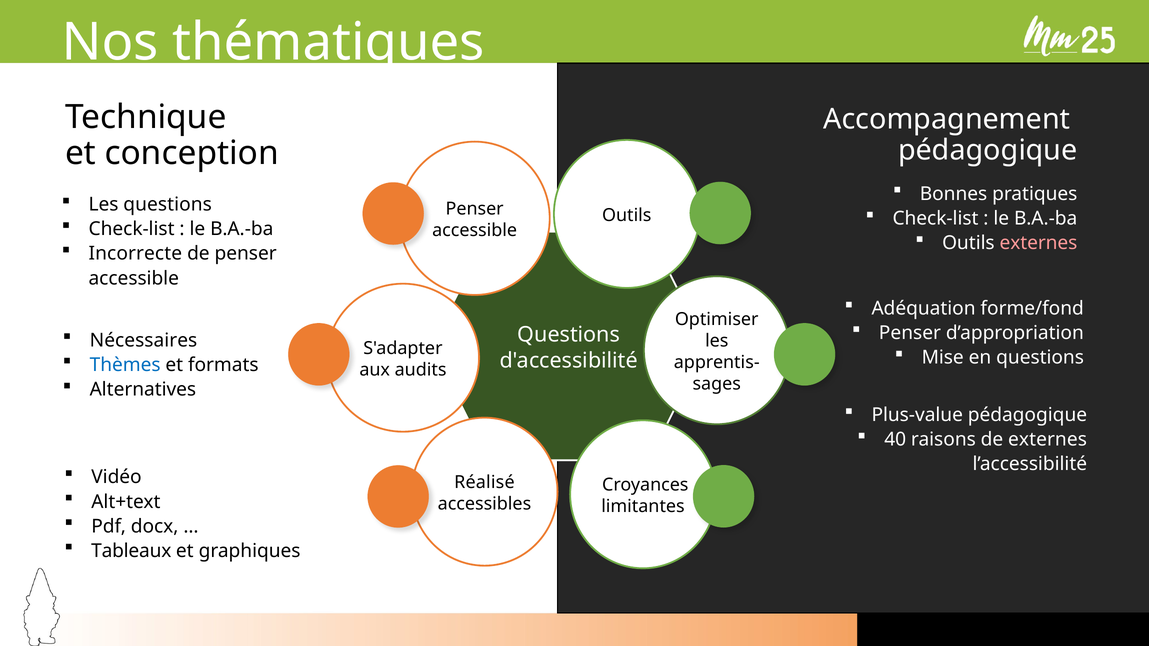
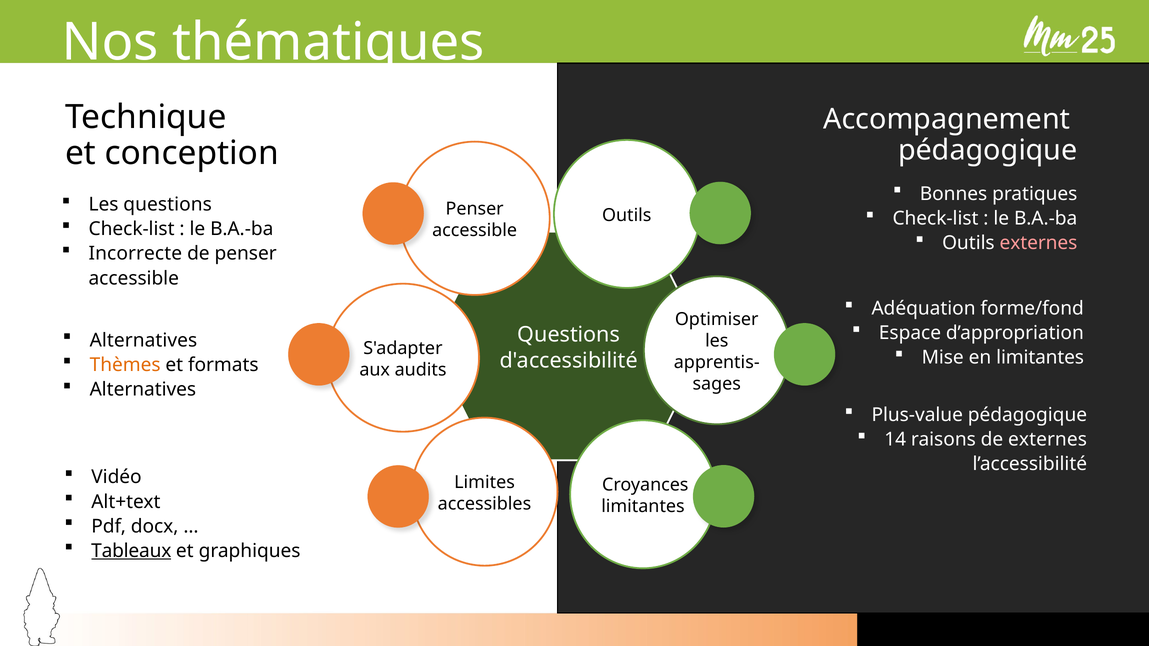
Penser: Penser -> Espace (910, 333)
Nécessaires: Nécessaires -> Alternatives (143, 340)
en questions: questions -> limitantes (1040, 358)
Thèmes colour: blue -> orange (125, 365)
40: 40 -> 14 (895, 440)
Réalisé: Réalisé -> Limites (485, 482)
Tableaux underline: none -> present (131, 551)
